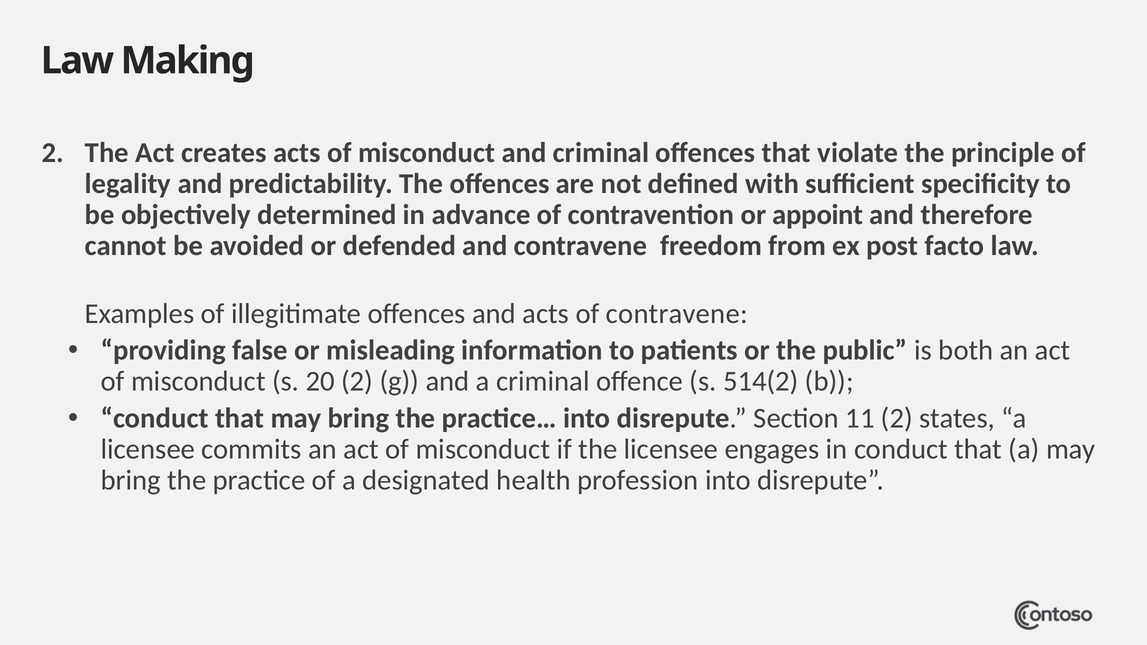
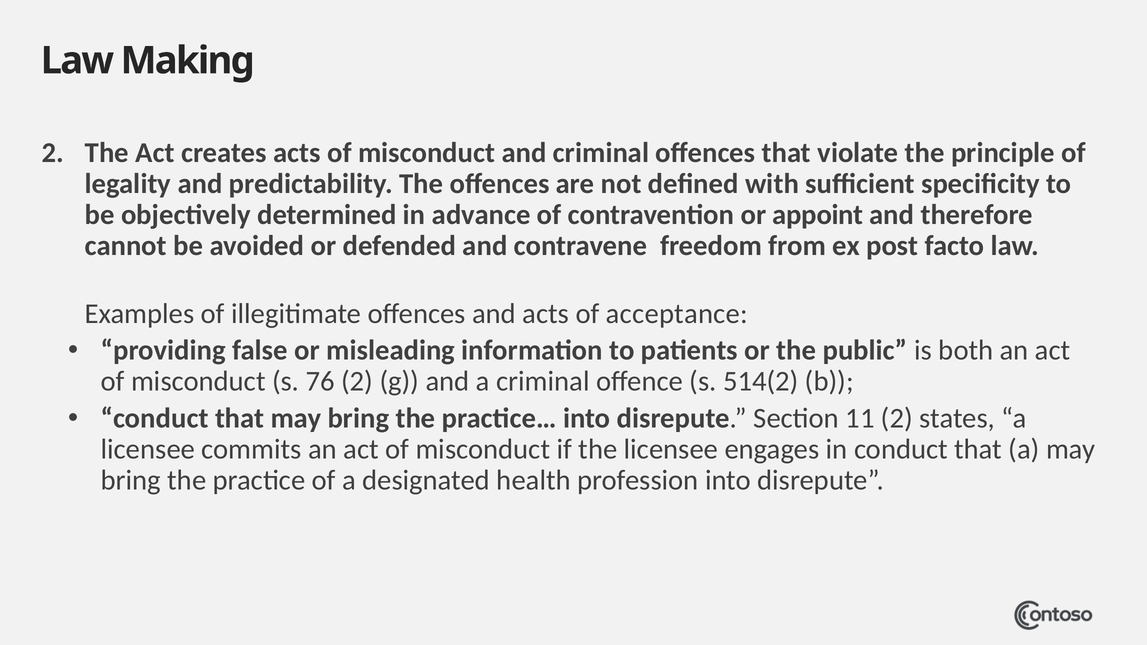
of contravene: contravene -> acceptance (677, 314)
20: 20 -> 76 (320, 382)
